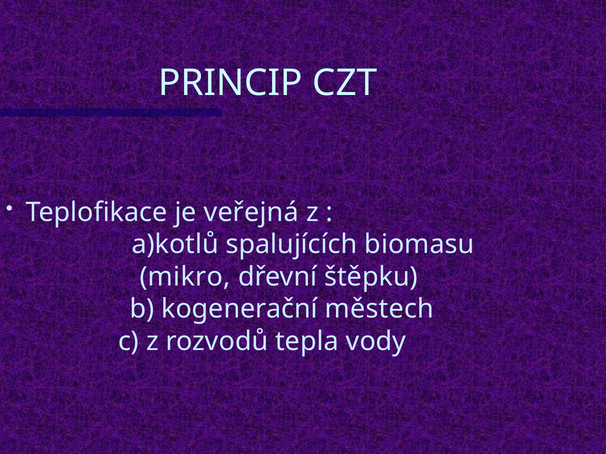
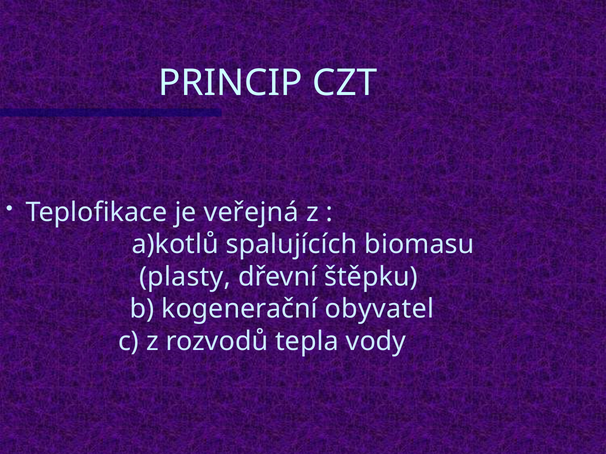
mikro: mikro -> plasty (185, 277)
městech: městech -> obyvatel (379, 309)
